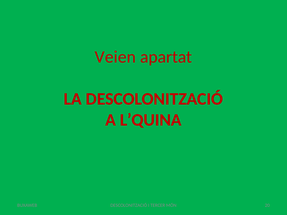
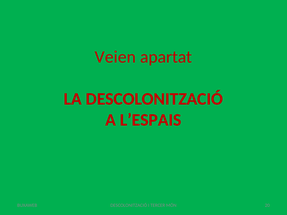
L’QUINA: L’QUINA -> L’ESPAIS (151, 120)
